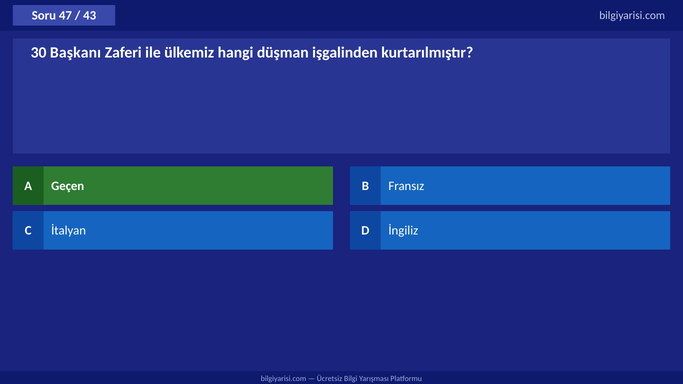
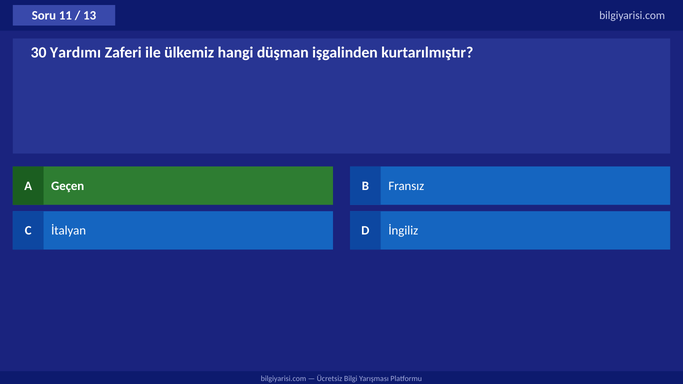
47: 47 -> 11 (65, 16)
43: 43 -> 13 (90, 16)
Başkanı: Başkanı -> Yardımı (76, 53)
